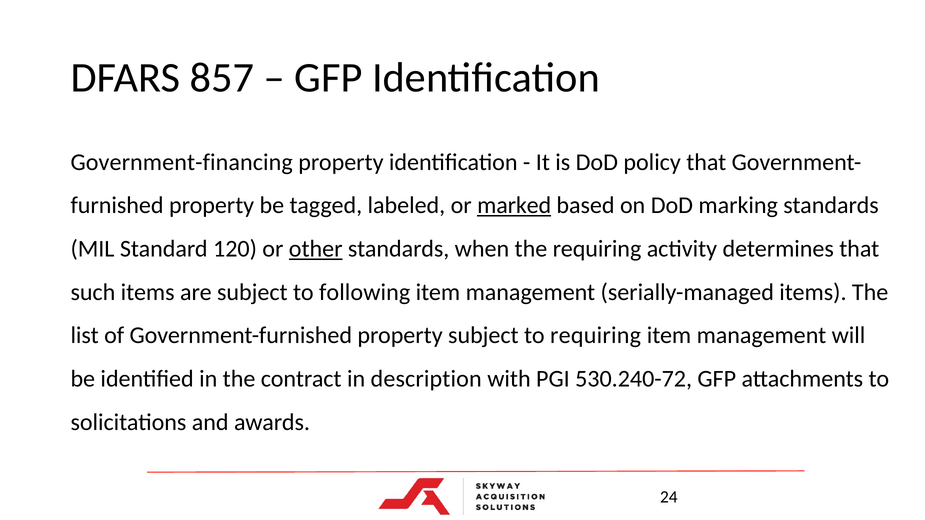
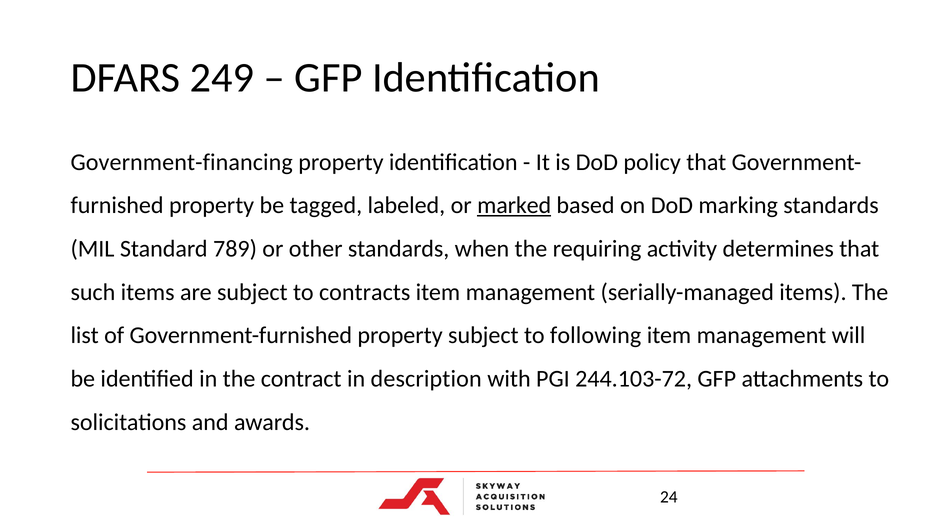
857: 857 -> 249 (222, 78)
120: 120 -> 789 (235, 249)
other underline: present -> none (316, 249)
following: following -> contracts (365, 292)
to requiring: requiring -> following (596, 336)
530.240-72: 530.240-72 -> 244.103-72 (634, 379)
